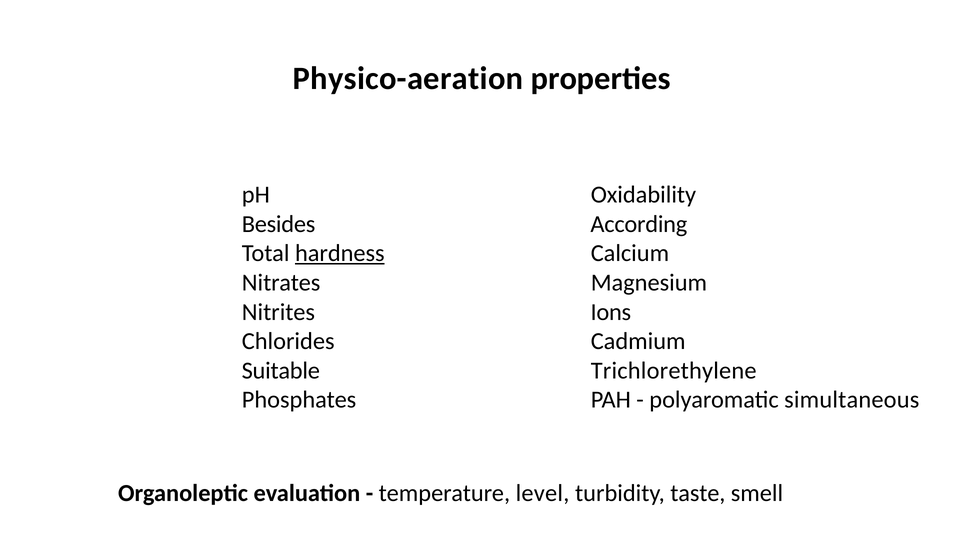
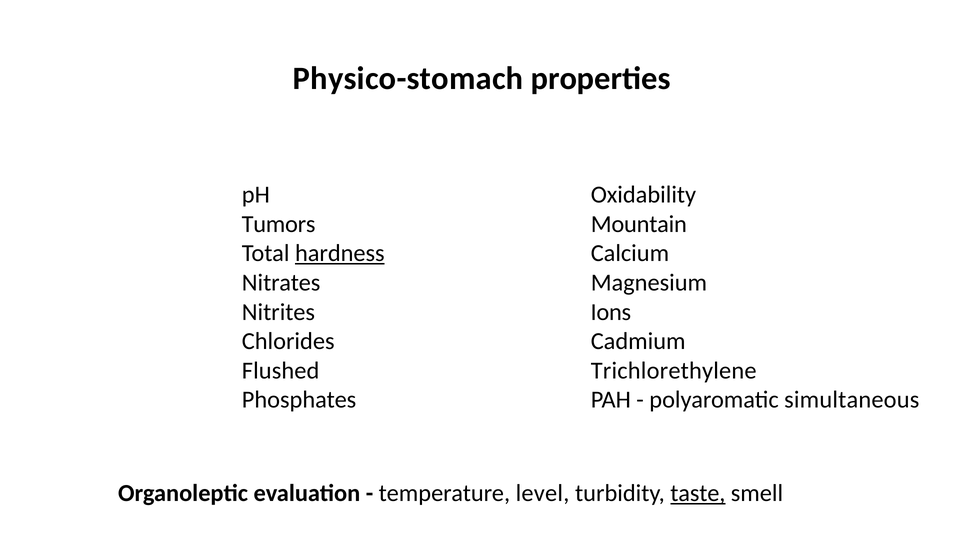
Physico-aeration: Physico-aeration -> Physico-stomach (408, 78)
Besides: Besides -> Tumors (279, 224)
According: According -> Mountain (639, 224)
Suitable: Suitable -> Flushed (281, 371)
taste underline: none -> present (698, 493)
